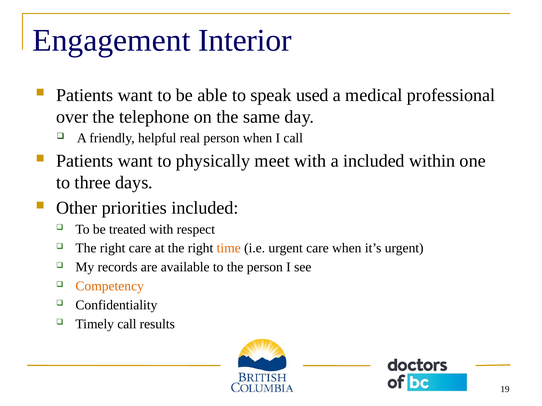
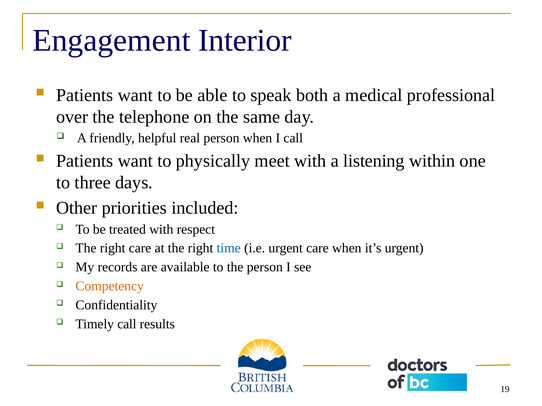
used: used -> both (312, 95)
a included: included -> listening (374, 161)
time colour: orange -> blue (229, 248)
